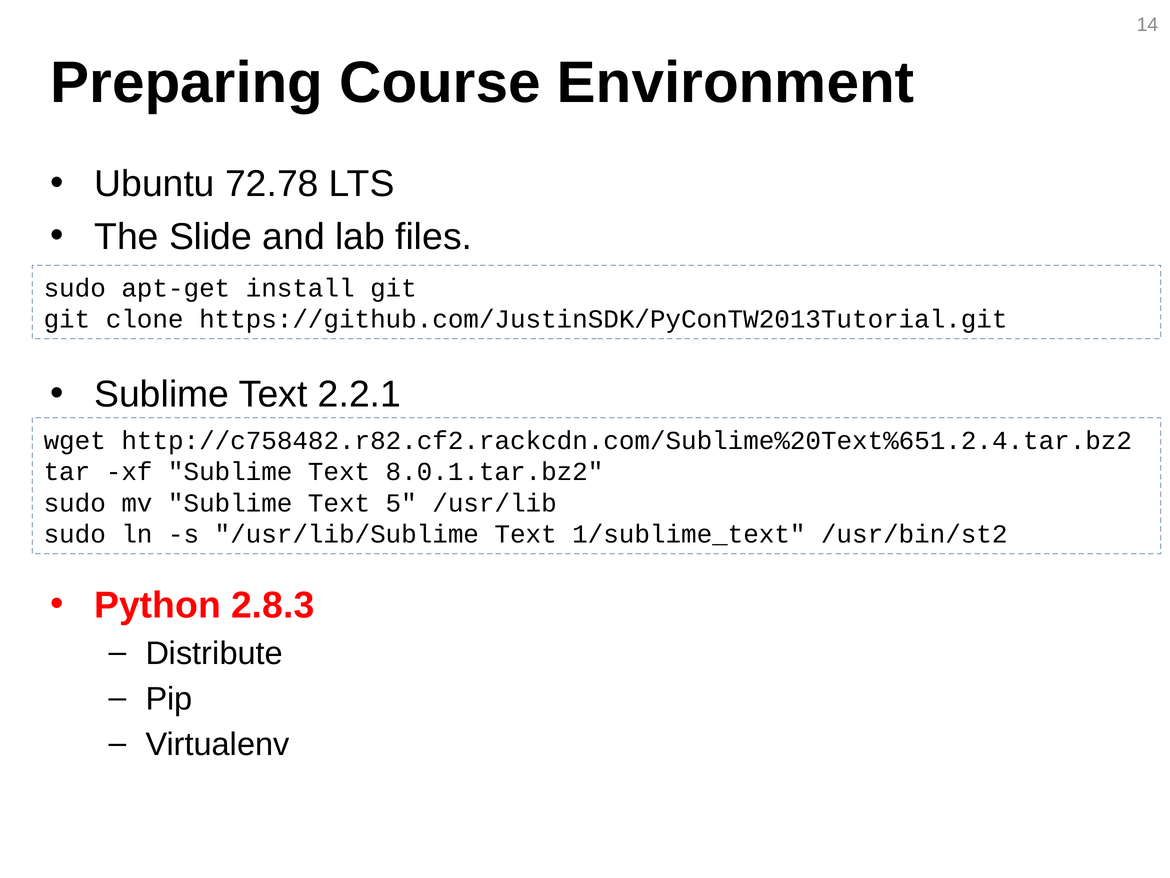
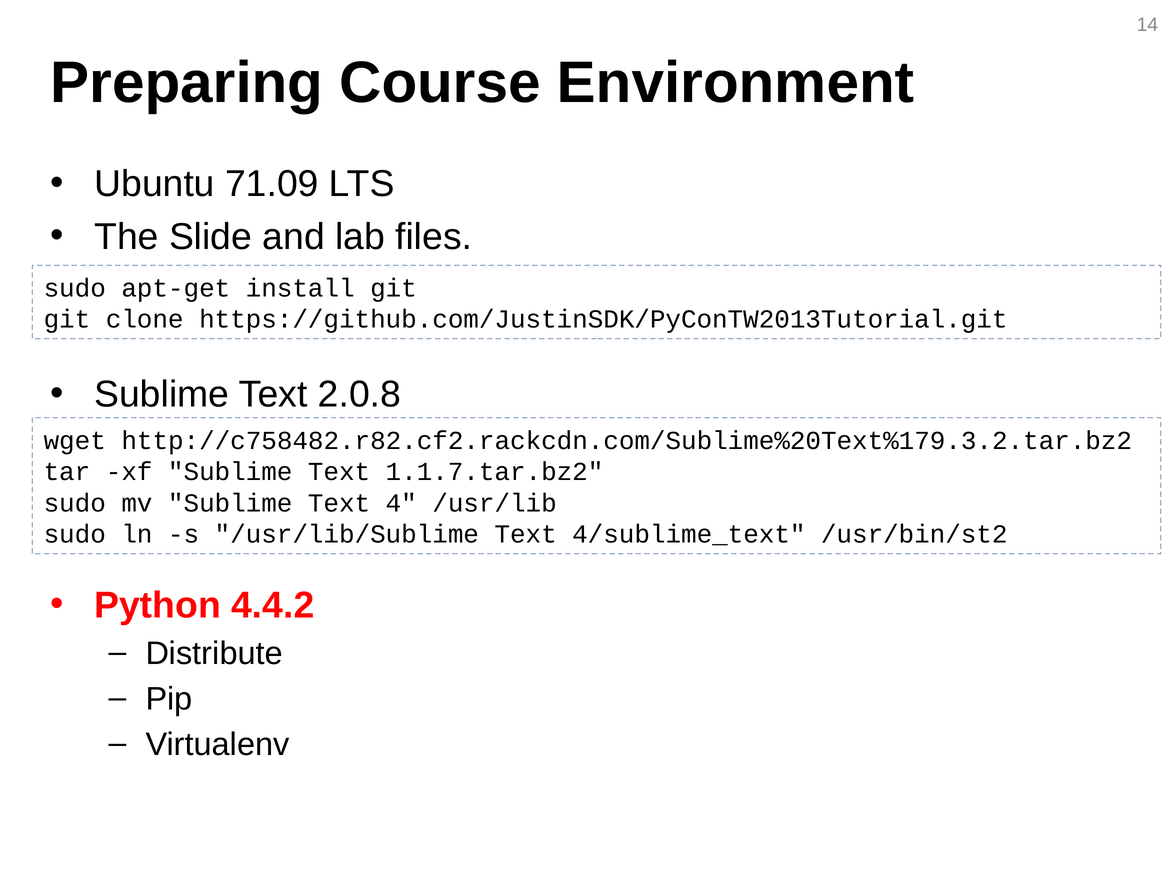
72.78: 72.78 -> 71.09 (272, 184)
2.2.1: 2.2.1 -> 2.0.8 (359, 394)
http://c758482.r82.cf2.rackcdn.com/Sublime%20Text%651.2.4.tar.bz2: http://c758482.r82.cf2.rackcdn.com/Sublime%20Text%651.2.4.tar.bz2 -> http://c758482.r82.cf2.rackcdn.com/Sublime%20Text%179.3.2.tar.bz2 (627, 440)
8.0.1.tar.bz2: 8.0.1.tar.bz2 -> 1.1.7.tar.bz2 (494, 472)
5: 5 -> 4 (401, 503)
1/sublime_text: 1/sublime_text -> 4/sublime_text (689, 534)
2.8.3: 2.8.3 -> 4.4.2 (273, 605)
